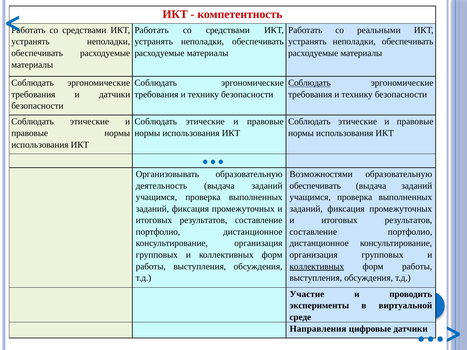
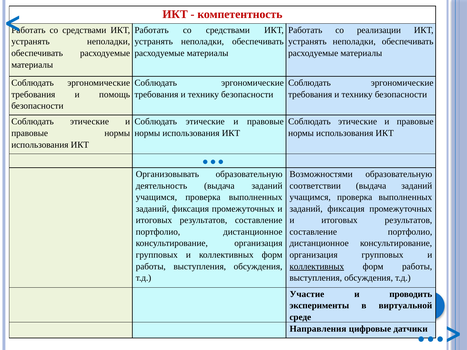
реальными: реальными -> реализации (379, 30)
Соблюдать underline: present -> none (309, 83)
и датчики: датчики -> помощь (115, 95)
обеспечивать: обеспечивать -> соответствии (315, 186)
